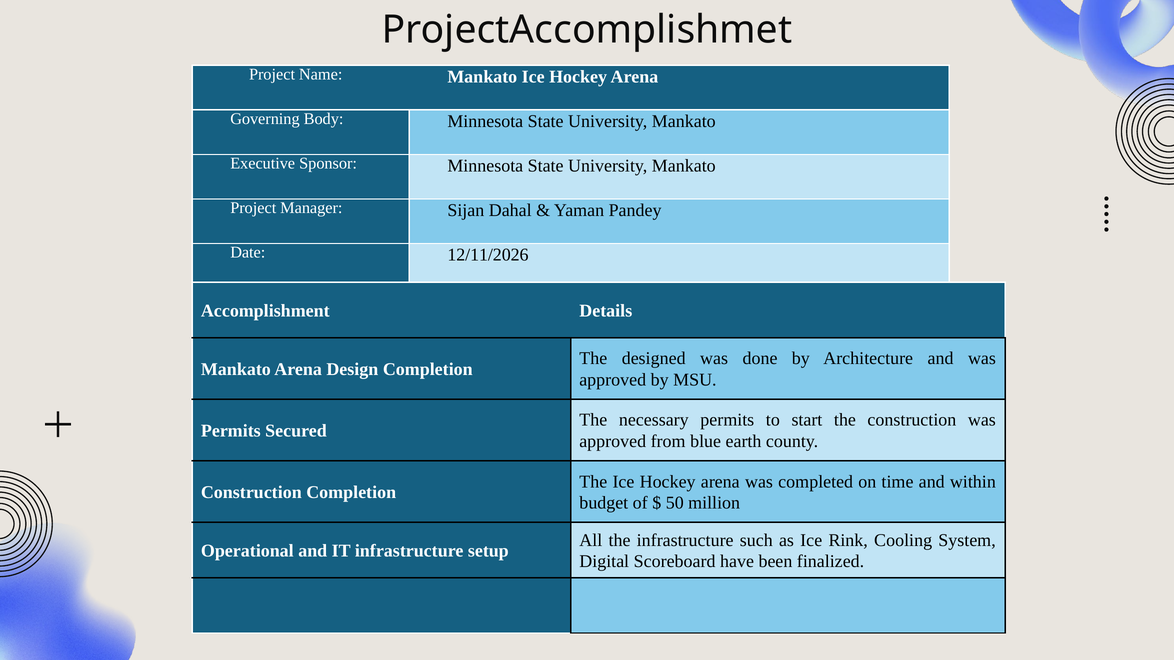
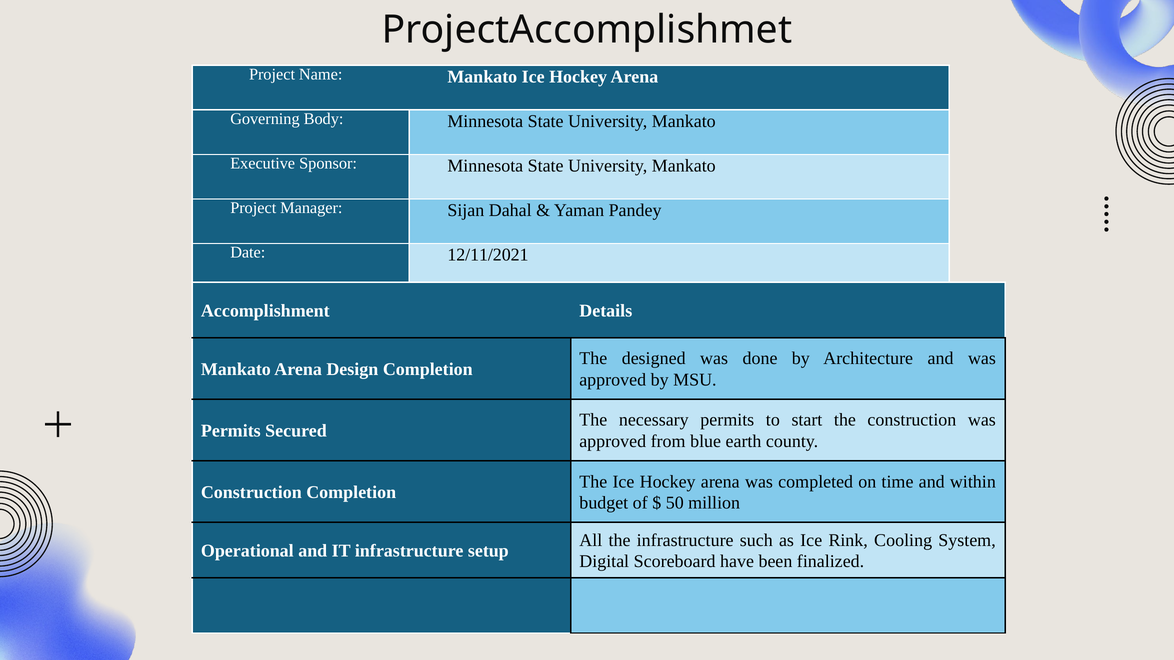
12/11/2026: 12/11/2026 -> 12/11/2021 (488, 255)
